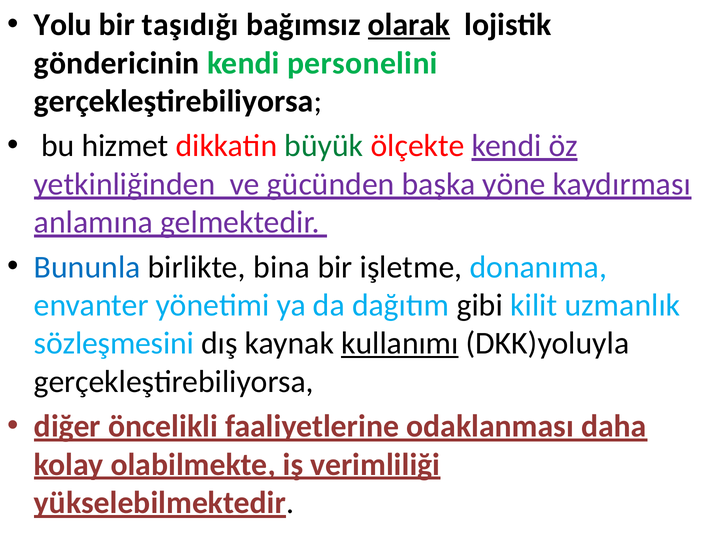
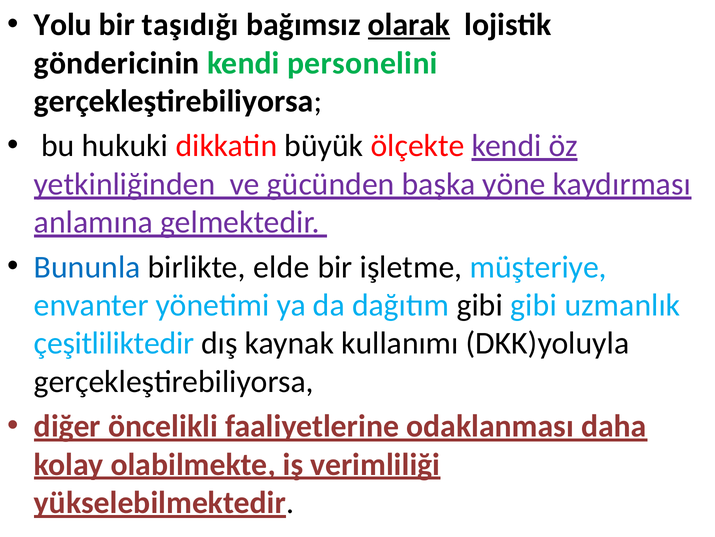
hizmet: hizmet -> hukuki (125, 146)
büyük colour: green -> black (324, 146)
bina: bina -> elde (281, 267)
donanıma: donanıma -> müşteriye (538, 267)
gibi kilit: kilit -> gibi (534, 305)
sözleşmesini: sözleşmesini -> çeşitliliktedir (114, 343)
kullanımı underline: present -> none (400, 343)
